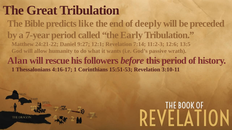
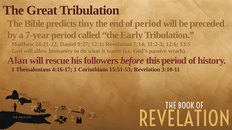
like: like -> tiny (86, 24)
of deeply: deeply -> period (148, 24)
